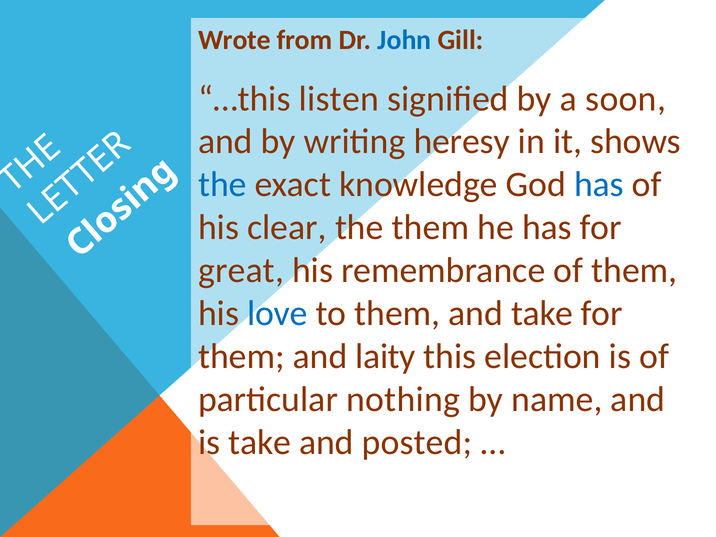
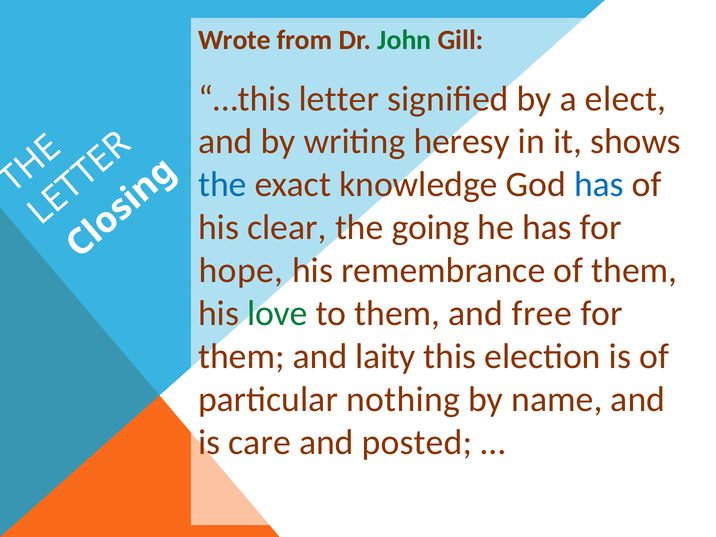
John colour: blue -> green (404, 40)
listen: listen -> letter (339, 99)
soon: soon -> elect (626, 99)
the them: them -> going (431, 228)
great: great -> hope (241, 271)
love colour: blue -> green (277, 313)
and take: take -> free (542, 313)
is take: take -> care (260, 442)
